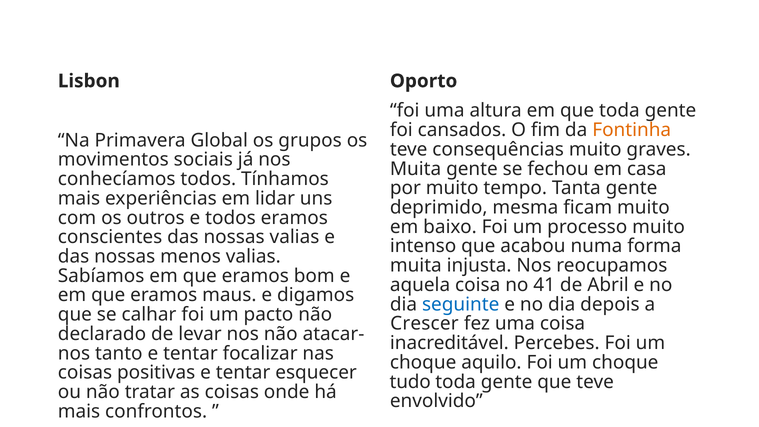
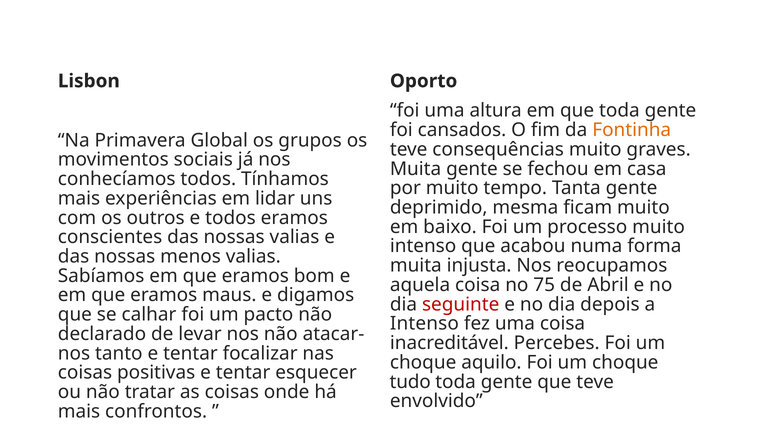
41: 41 -> 75 (544, 285)
seguinte colour: blue -> red (461, 304)
Crescer: Crescer -> Intenso (424, 324)
